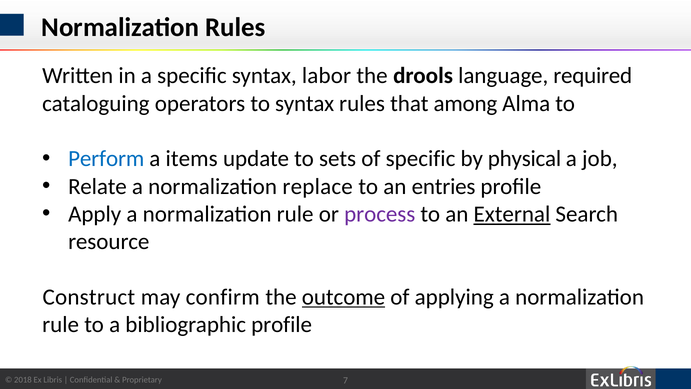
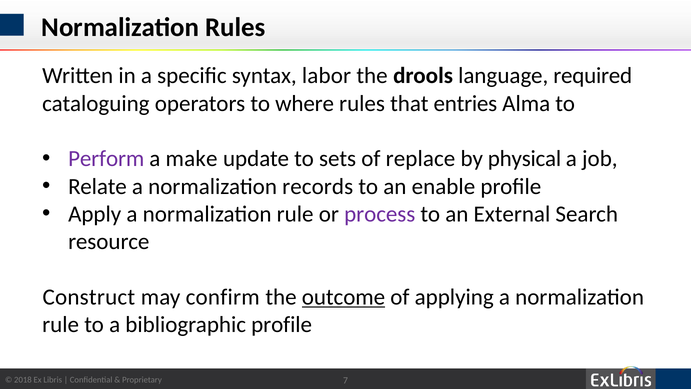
to syntax: syntax -> where (305, 103)
among: among -> entries (465, 103)
Perform colour: blue -> purple (106, 159)
items: items -> make (192, 159)
of specific: specific -> replace (421, 159)
replace: replace -> records (318, 186)
entries: entries -> enable (443, 186)
External underline: present -> none (512, 214)
